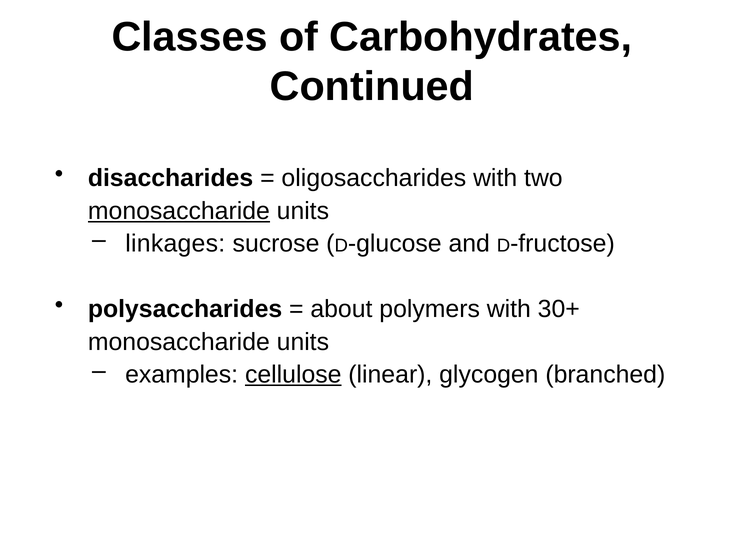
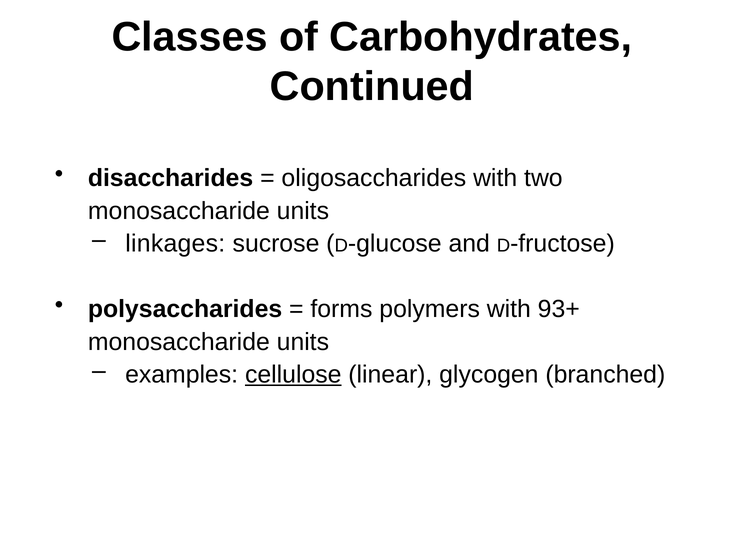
monosaccharide underline: present -> none (179, 211)
about: about -> forms (341, 309)
30+: 30+ -> 93+ (559, 309)
